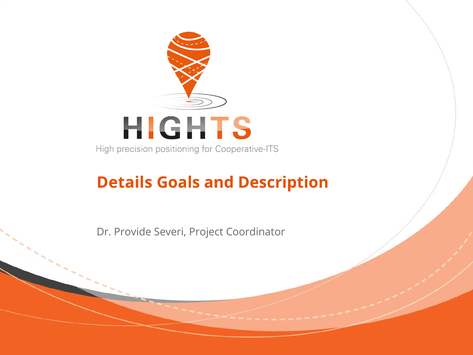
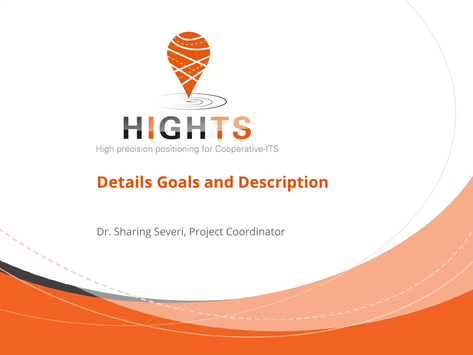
Provide: Provide -> Sharing (133, 232)
